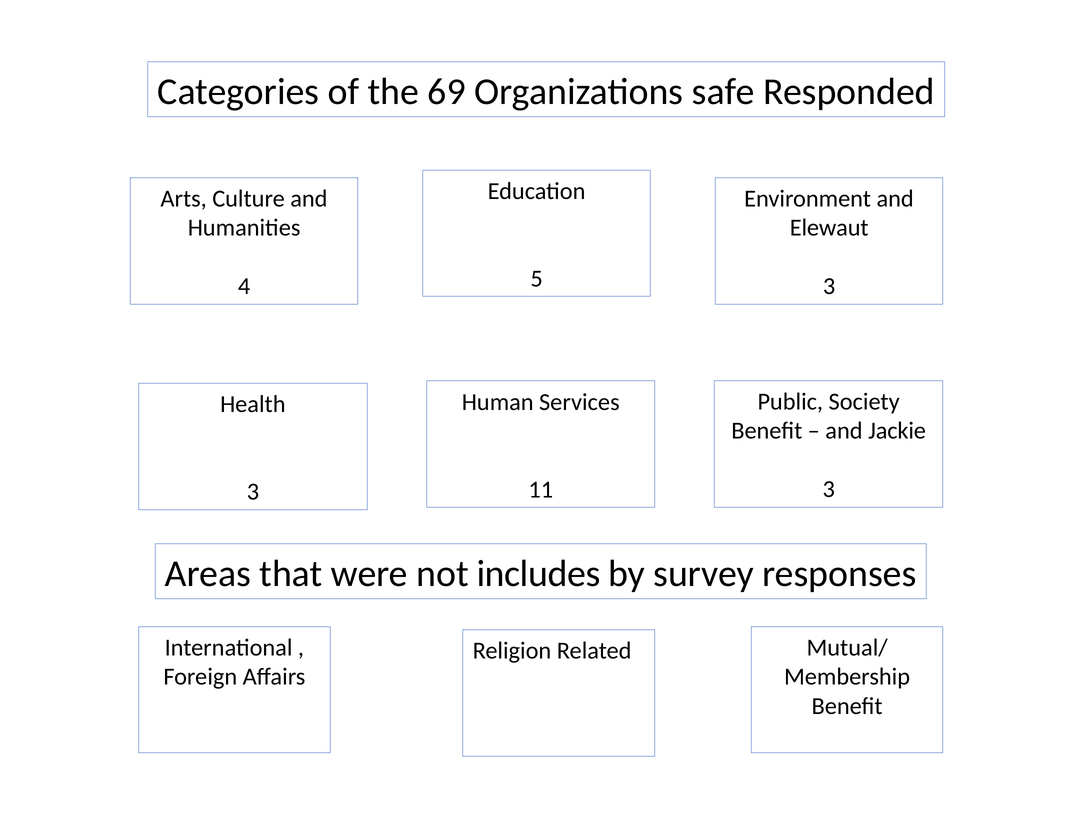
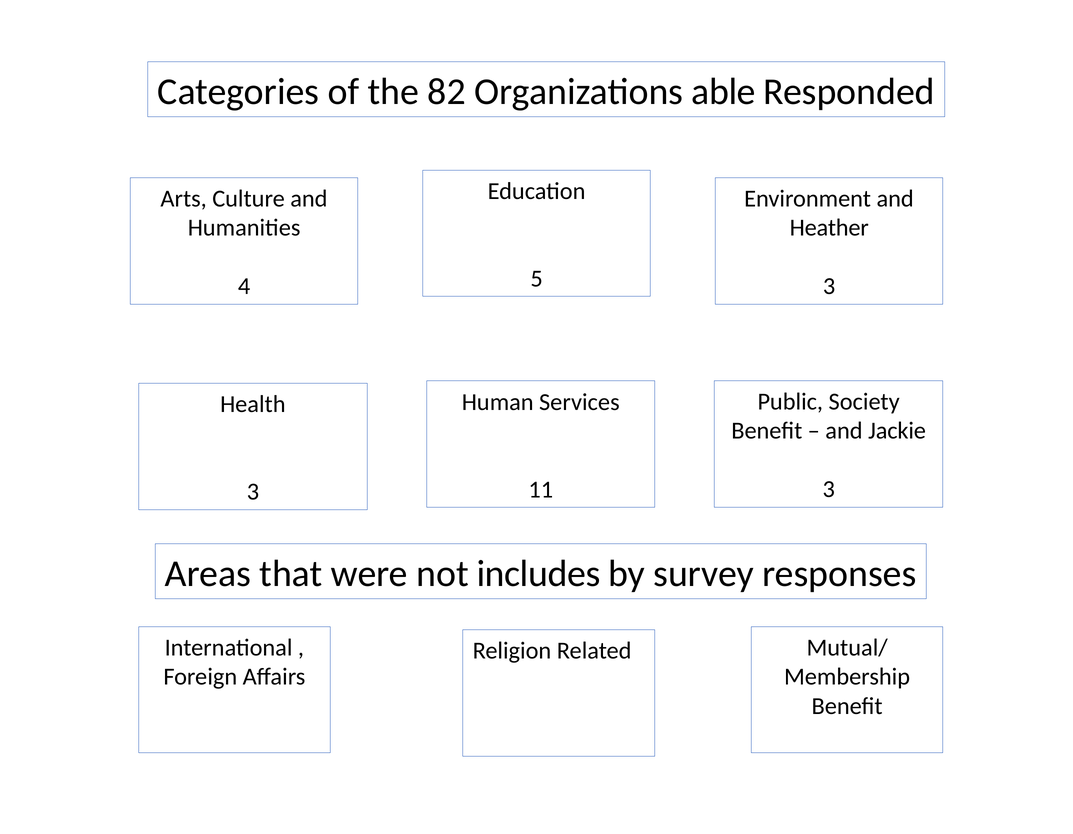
69: 69 -> 82 (447, 92)
safe: safe -> able (723, 92)
Elewaut: Elewaut -> Heather (829, 228)
